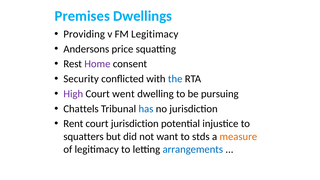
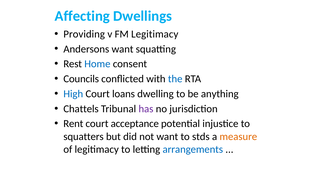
Premises: Premises -> Affecting (82, 16)
Andersons price: price -> want (122, 49)
Home colour: purple -> blue (97, 64)
Security: Security -> Councils (81, 79)
High colour: purple -> blue (73, 94)
went: went -> loans (124, 94)
pursuing: pursuing -> anything (220, 94)
has colour: blue -> purple (146, 109)
court jurisdiction: jurisdiction -> acceptance (135, 124)
